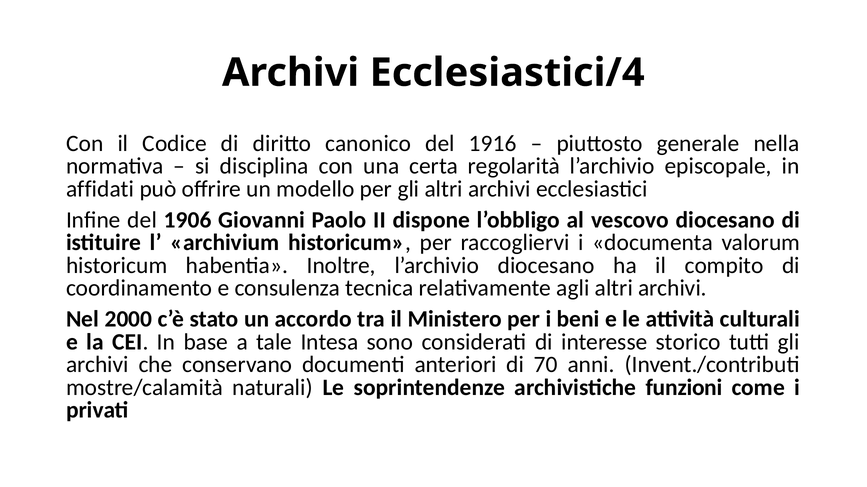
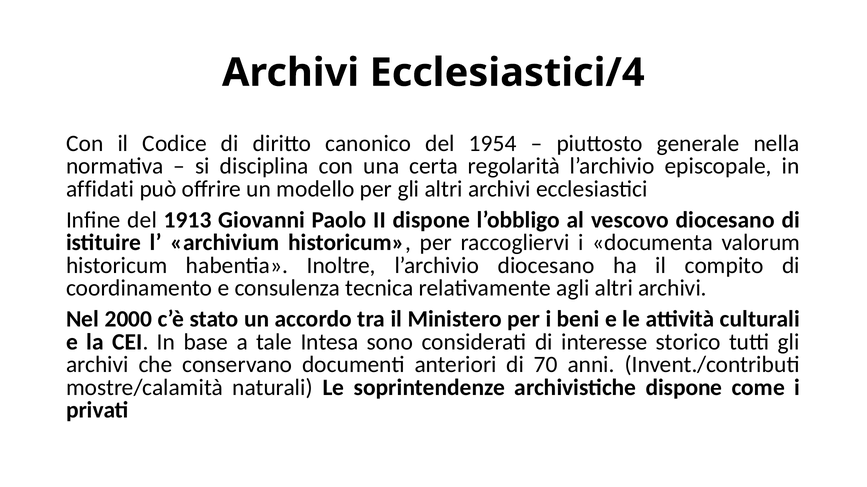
1916: 1916 -> 1954 (493, 144)
1906: 1906 -> 1913 (188, 220)
archivistiche funzioni: funzioni -> dispone (684, 388)
